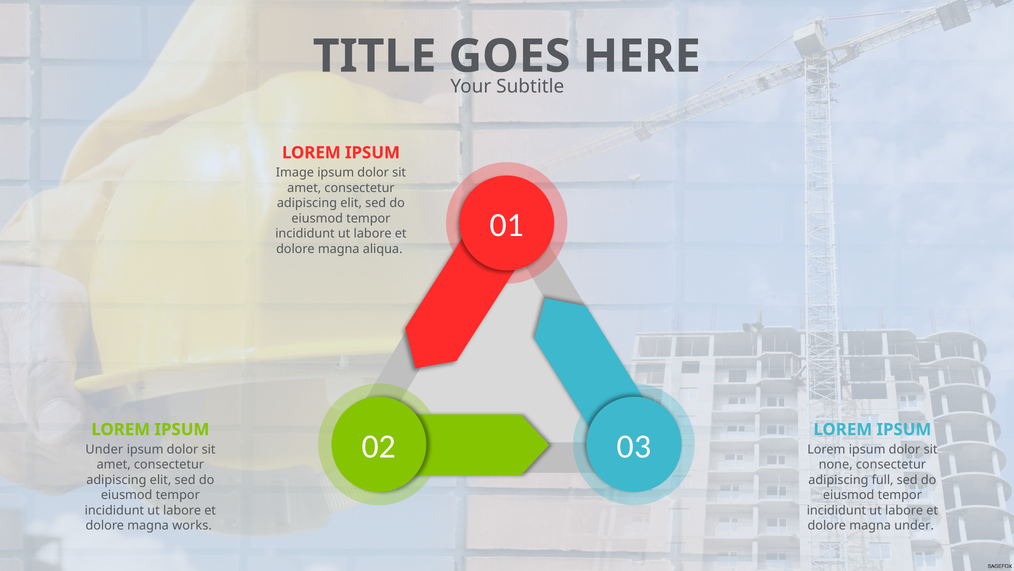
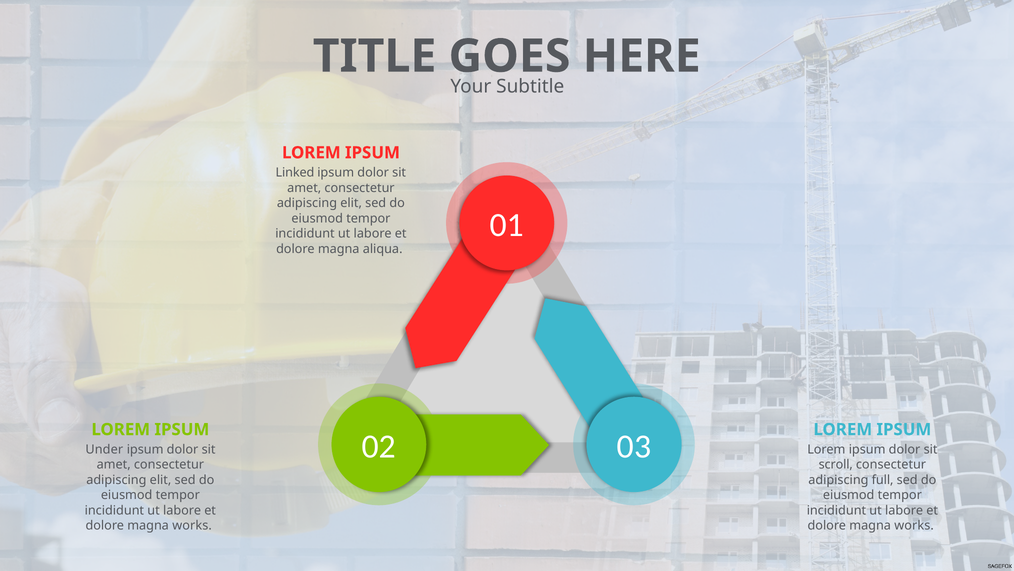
Image: Image -> Linked (295, 173)
none: none -> scroll (836, 464)
under: under -> works (914, 525)
